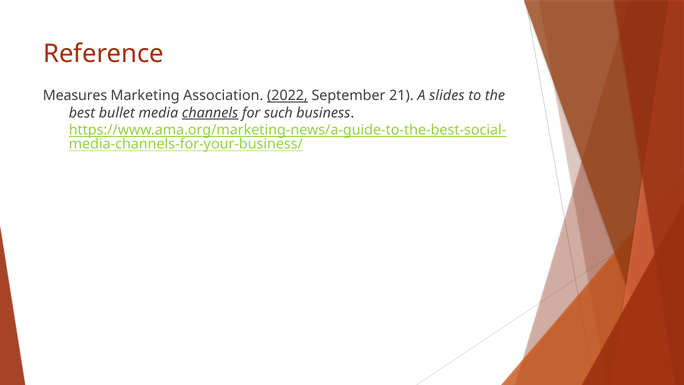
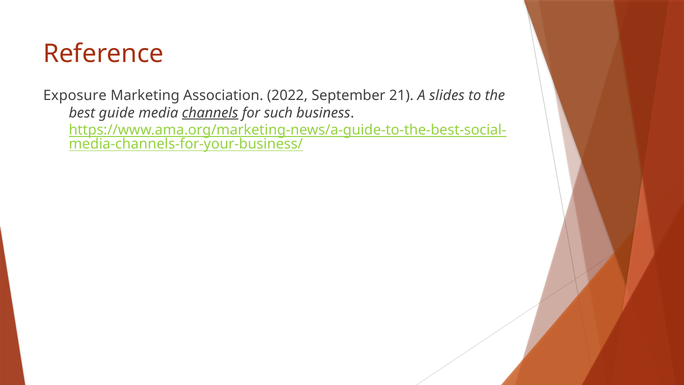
Measures: Measures -> Exposure (75, 96)
2022 underline: present -> none (287, 96)
bullet: bullet -> guide (117, 113)
